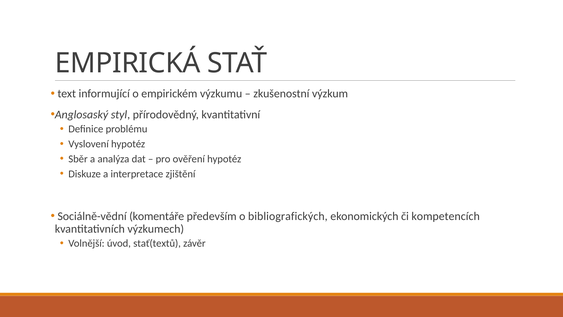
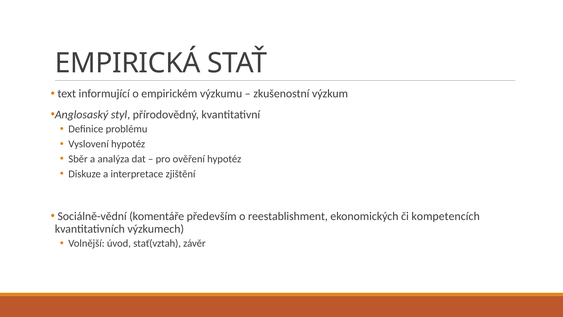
bibliografických: bibliografických -> reestablishment (288, 216)
stať(textů: stať(textů -> stať(vztah (157, 243)
